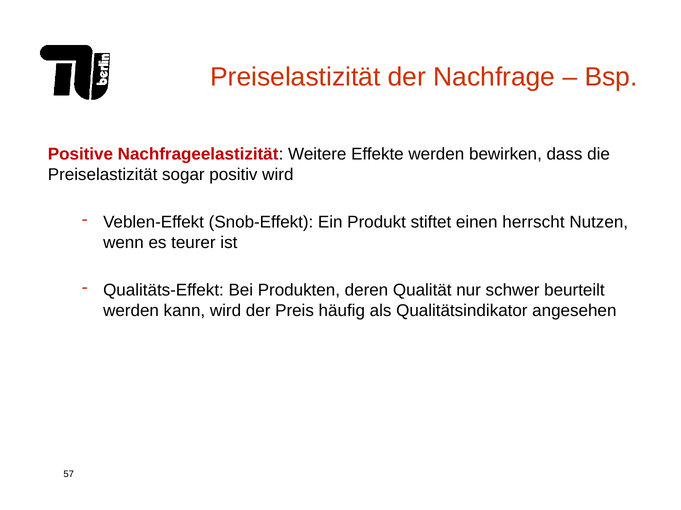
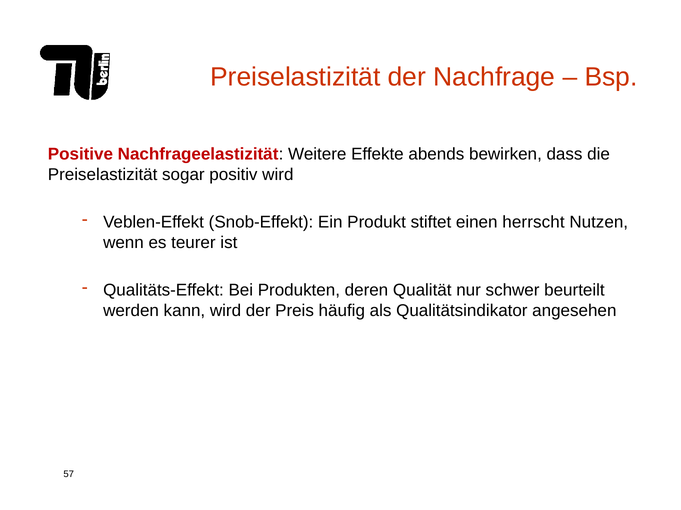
Effekte werden: werden -> abends (436, 154)
